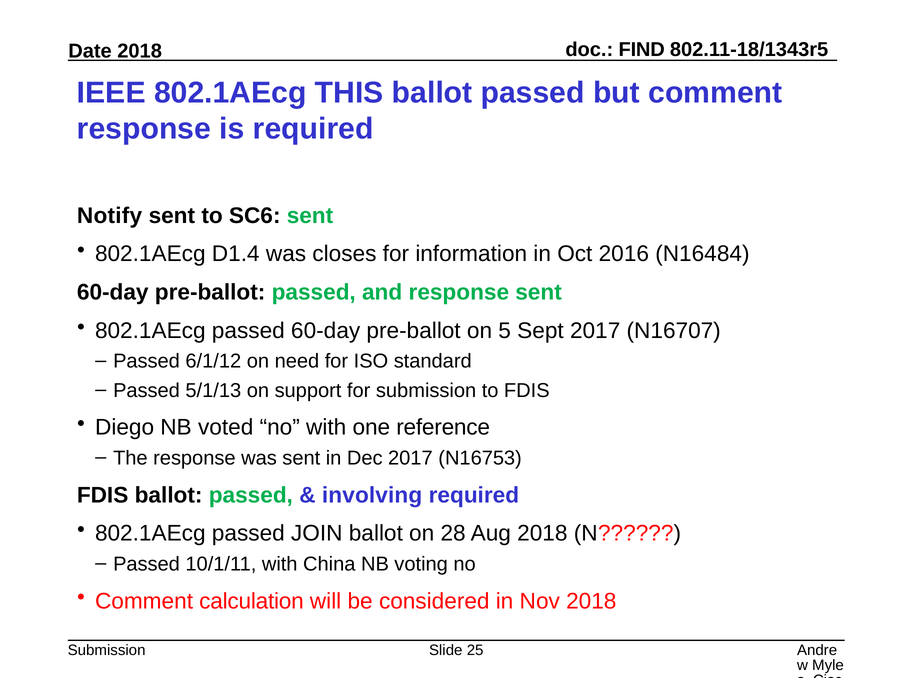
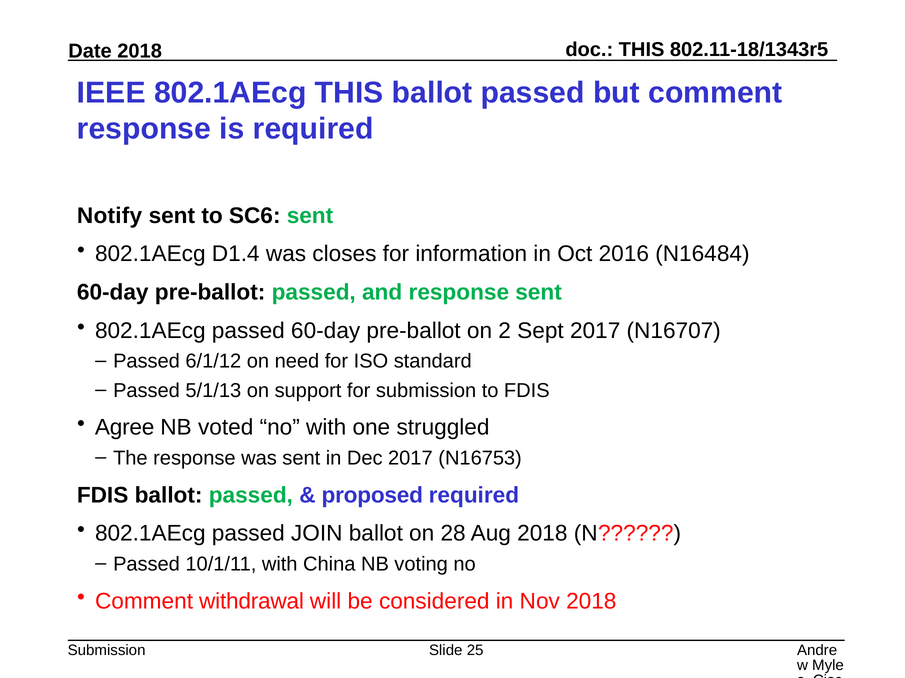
FIND: FIND -> THIS (642, 50)
5: 5 -> 2 (505, 331)
Diego: Diego -> Agree (125, 428)
reference: reference -> struggled (443, 428)
involving: involving -> proposed (372, 496)
calculation: calculation -> withdrawal (252, 602)
